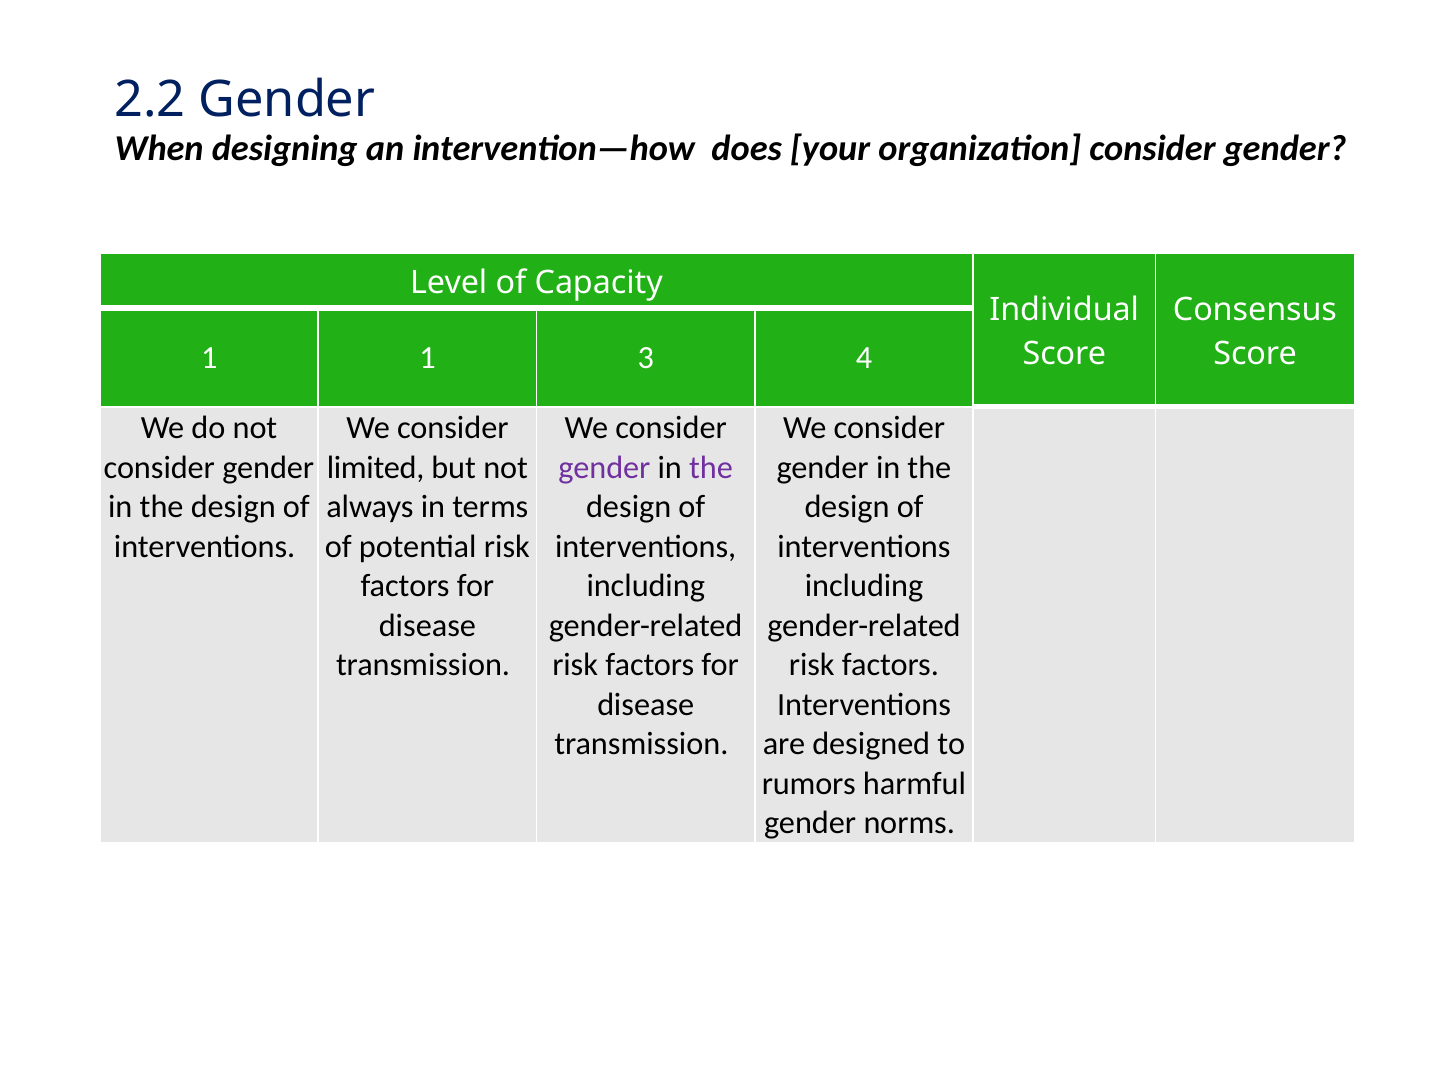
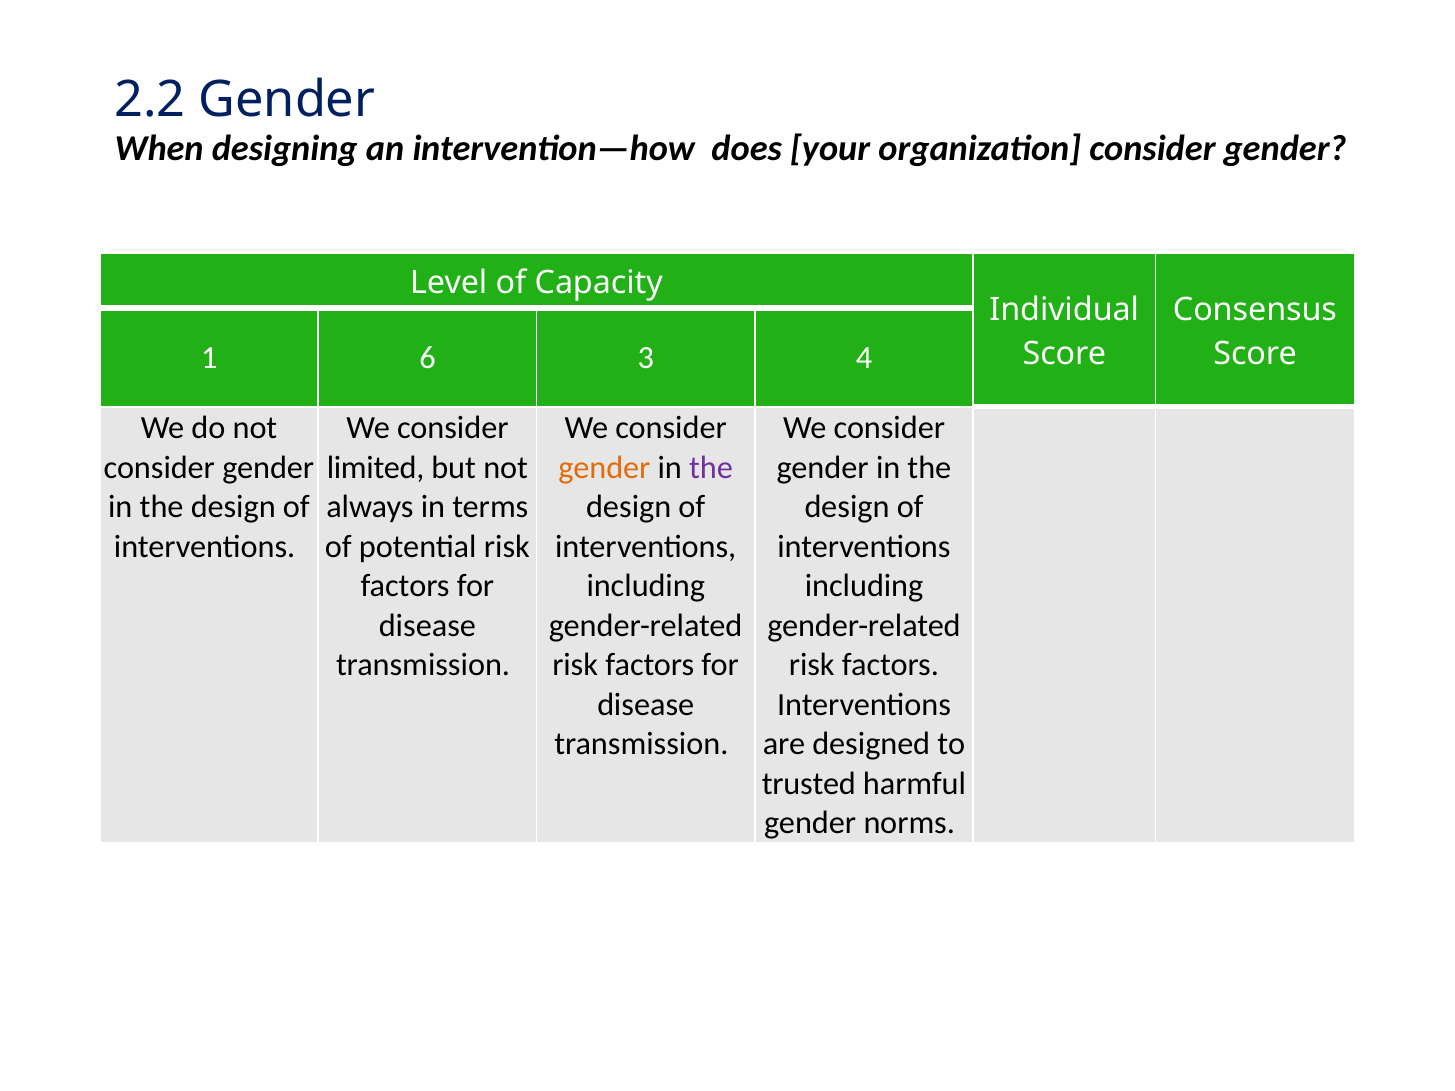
1 1: 1 -> 6 (428, 358)
gender colour: purple -> orange (604, 468)
rumors: rumors -> trusted (809, 784)
